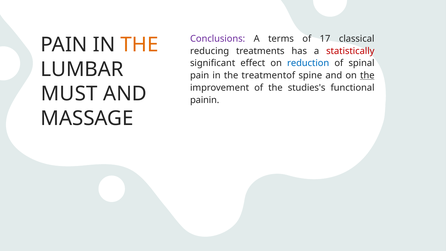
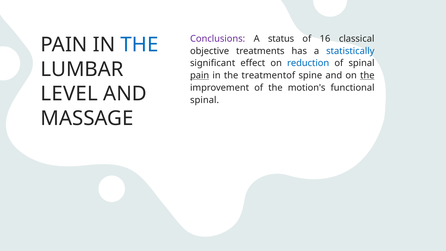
terms: terms -> status (281, 39)
17: 17 -> 16 (325, 39)
THE colour: orange -> blue (139, 45)
reducing: reducing -> objective (210, 51)
statistically colour: red -> blue (350, 51)
pain underline: none -> present (200, 75)
studies's: studies's -> motion's (307, 88)
MUST: MUST -> LEVEL (69, 94)
painin: painin -> spinal (205, 100)
